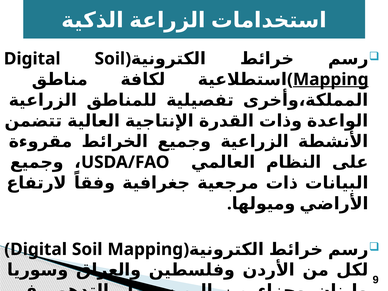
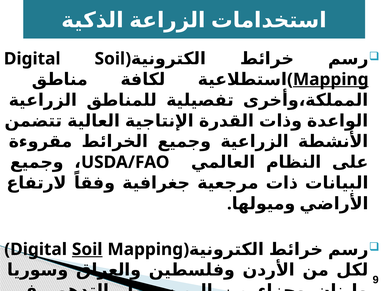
Soil underline: none -> present (87, 249)
